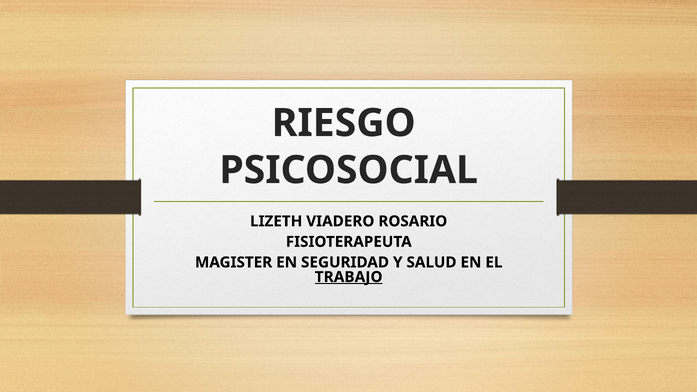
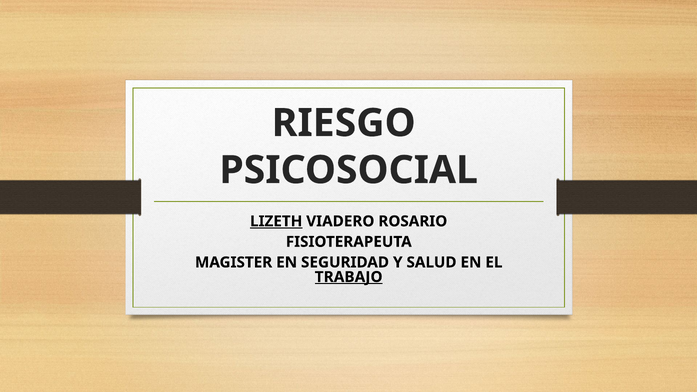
LIZETH underline: none -> present (276, 221)
